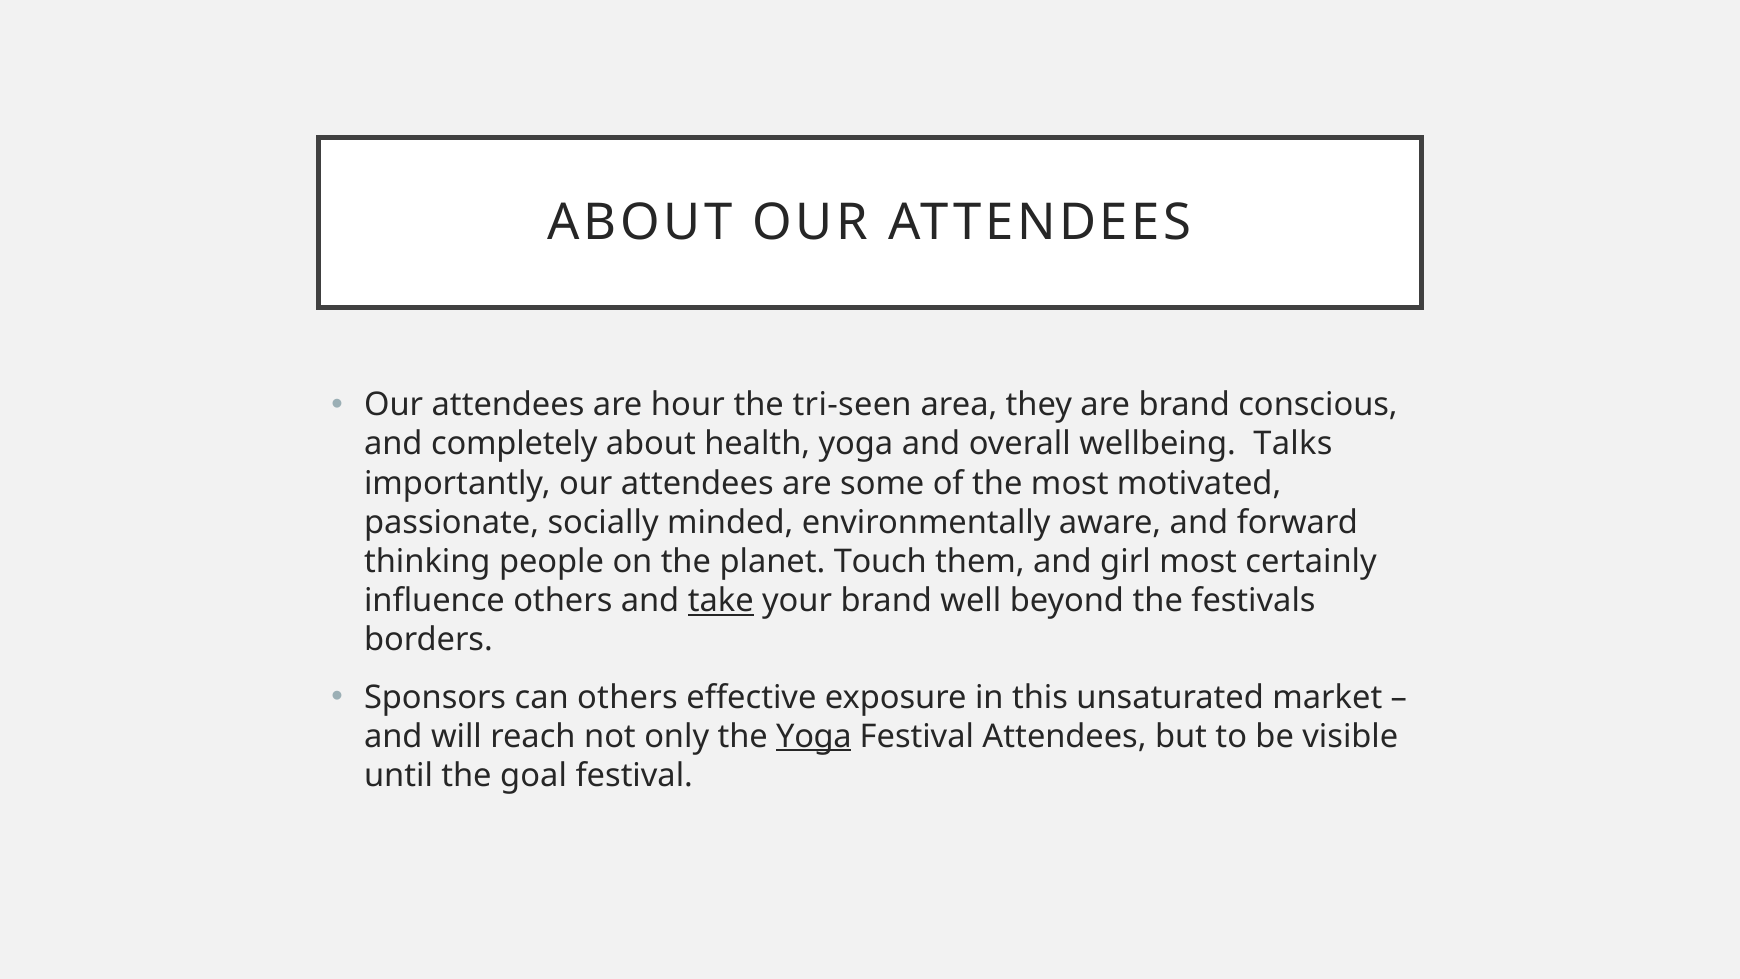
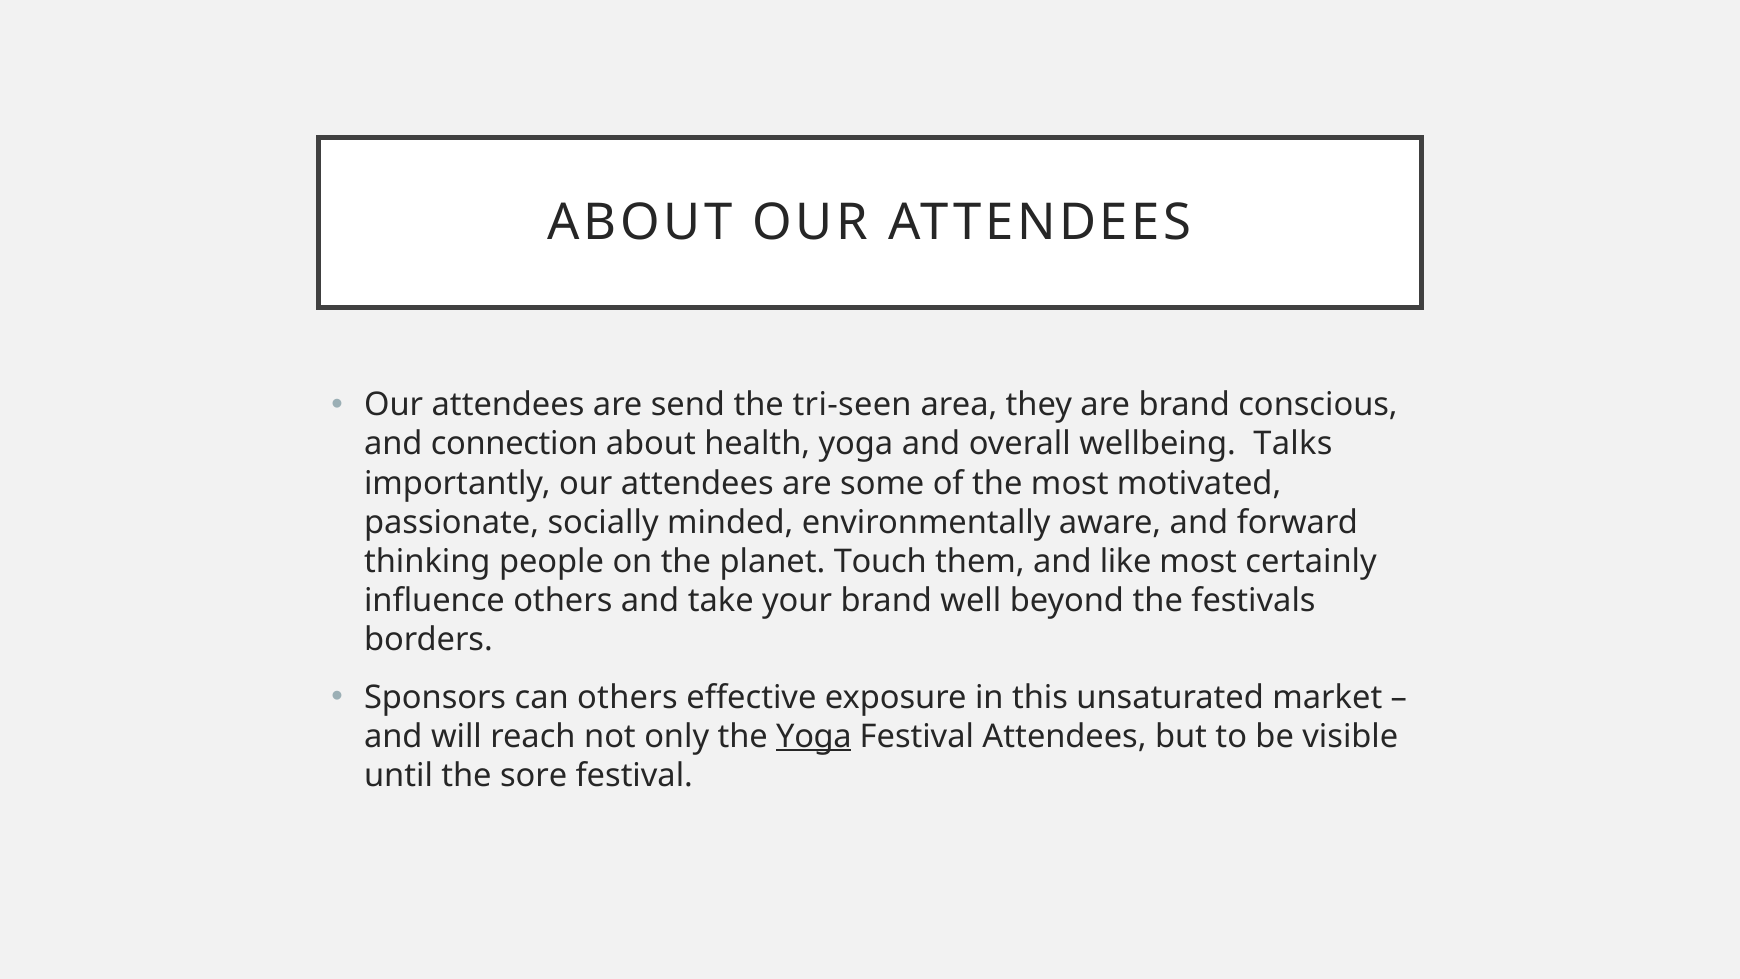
hour: hour -> send (688, 405)
completely: completely -> connection (514, 444)
girl: girl -> like (1126, 561)
take underline: present -> none (721, 601)
goal: goal -> sore (534, 775)
